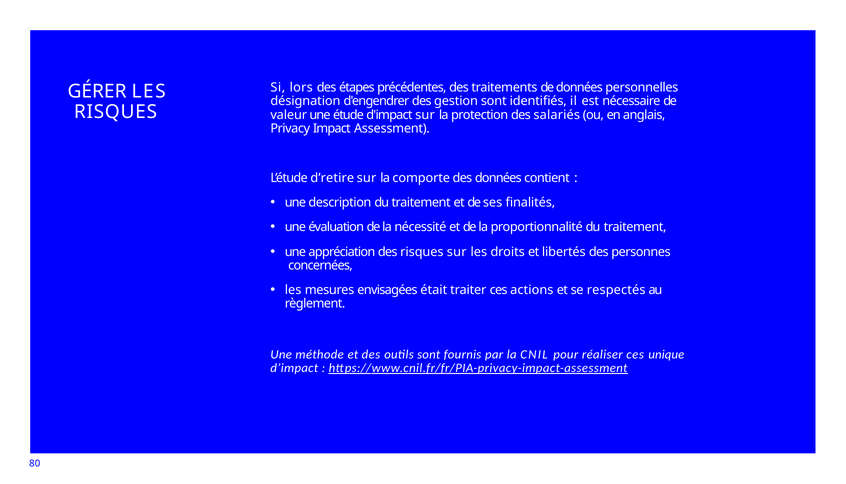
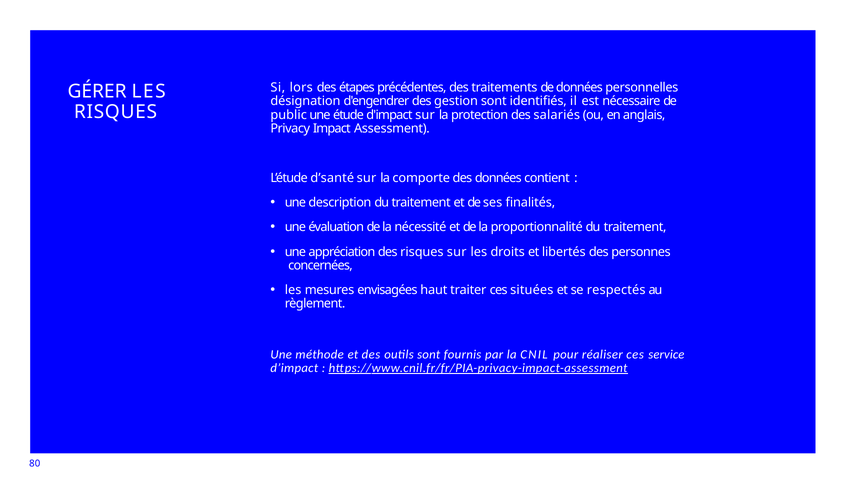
valeur: valeur -> public (289, 115)
d’retire: d’retire -> d’santé (332, 178)
était: était -> haut (434, 290)
actions: actions -> situées (532, 290)
unique: unique -> service (666, 354)
